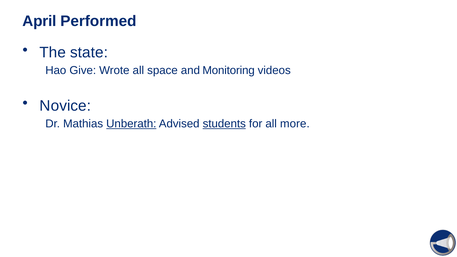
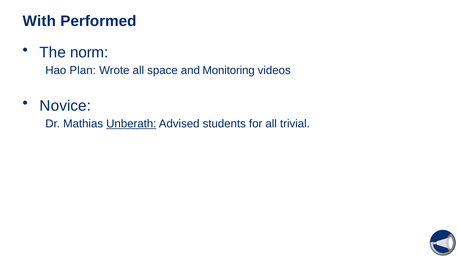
April: April -> With (39, 21)
state: state -> norm (89, 52)
Give: Give -> Plan (83, 71)
students underline: present -> none (224, 124)
more: more -> trivial (295, 124)
